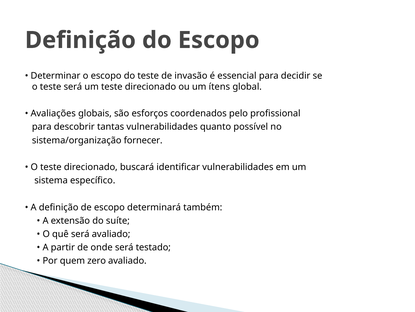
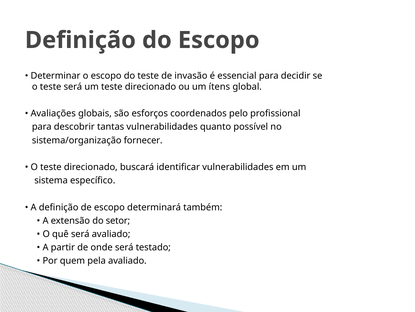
suíte: suíte -> setor (118, 220)
zero: zero -> pela (97, 260)
